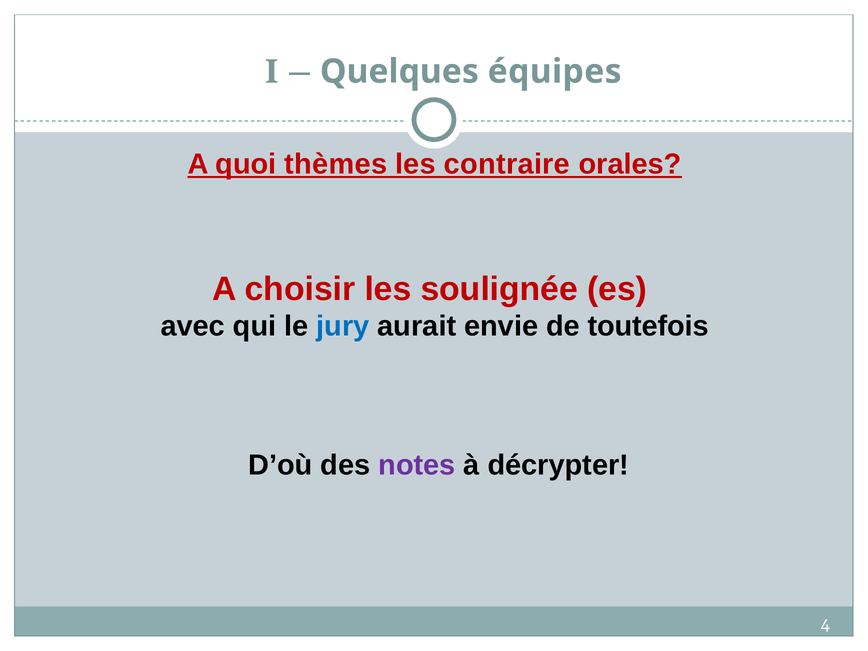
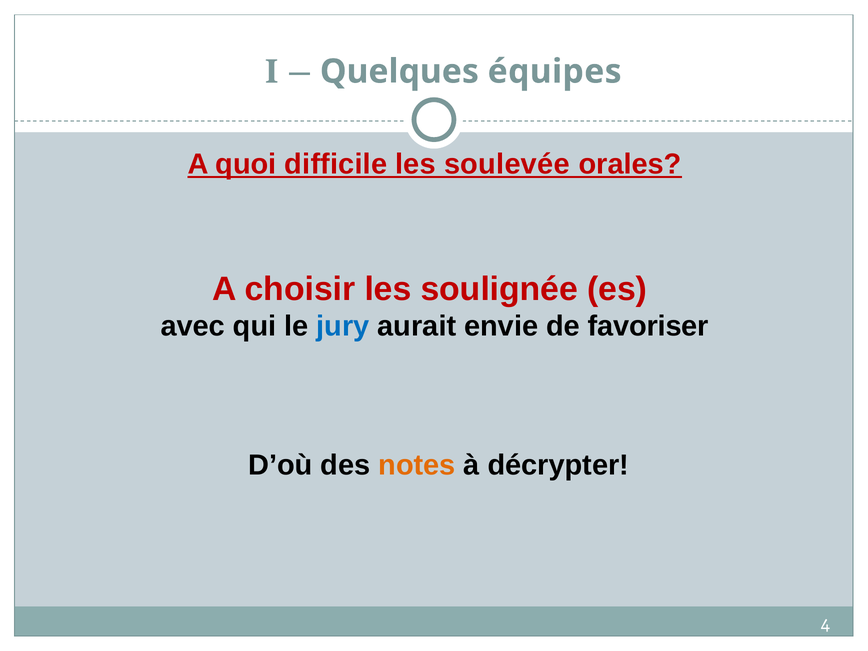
thèmes: thèmes -> difficile (336, 164)
contraire: contraire -> soulevée (507, 164)
toutefois: toutefois -> favoriser (648, 326)
notes colour: purple -> orange (417, 465)
